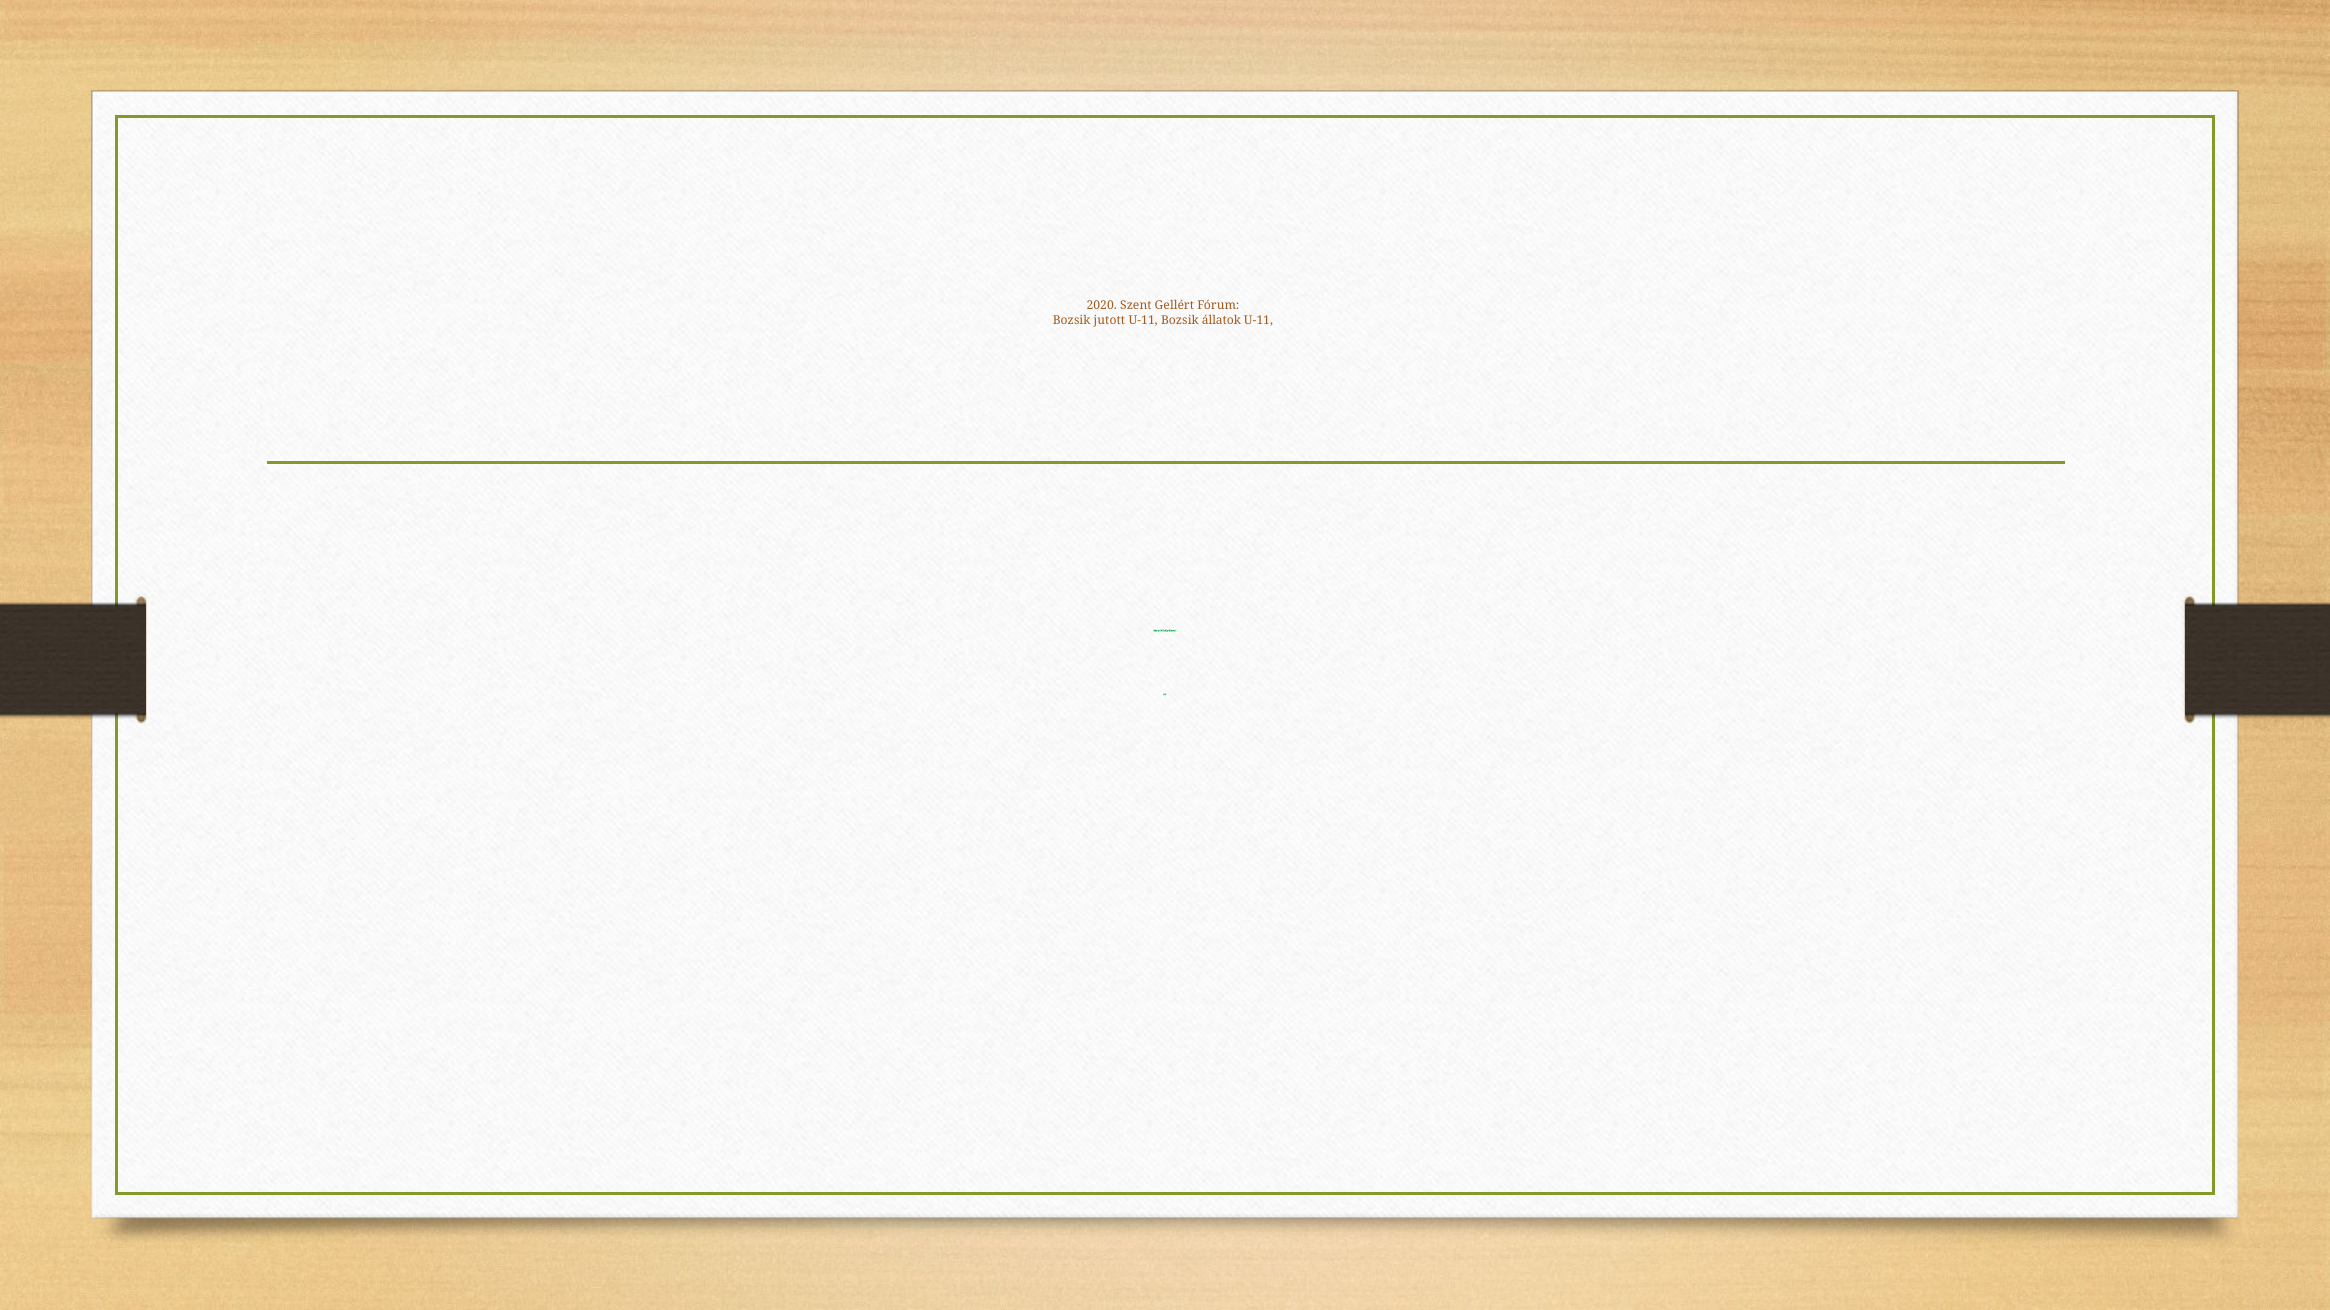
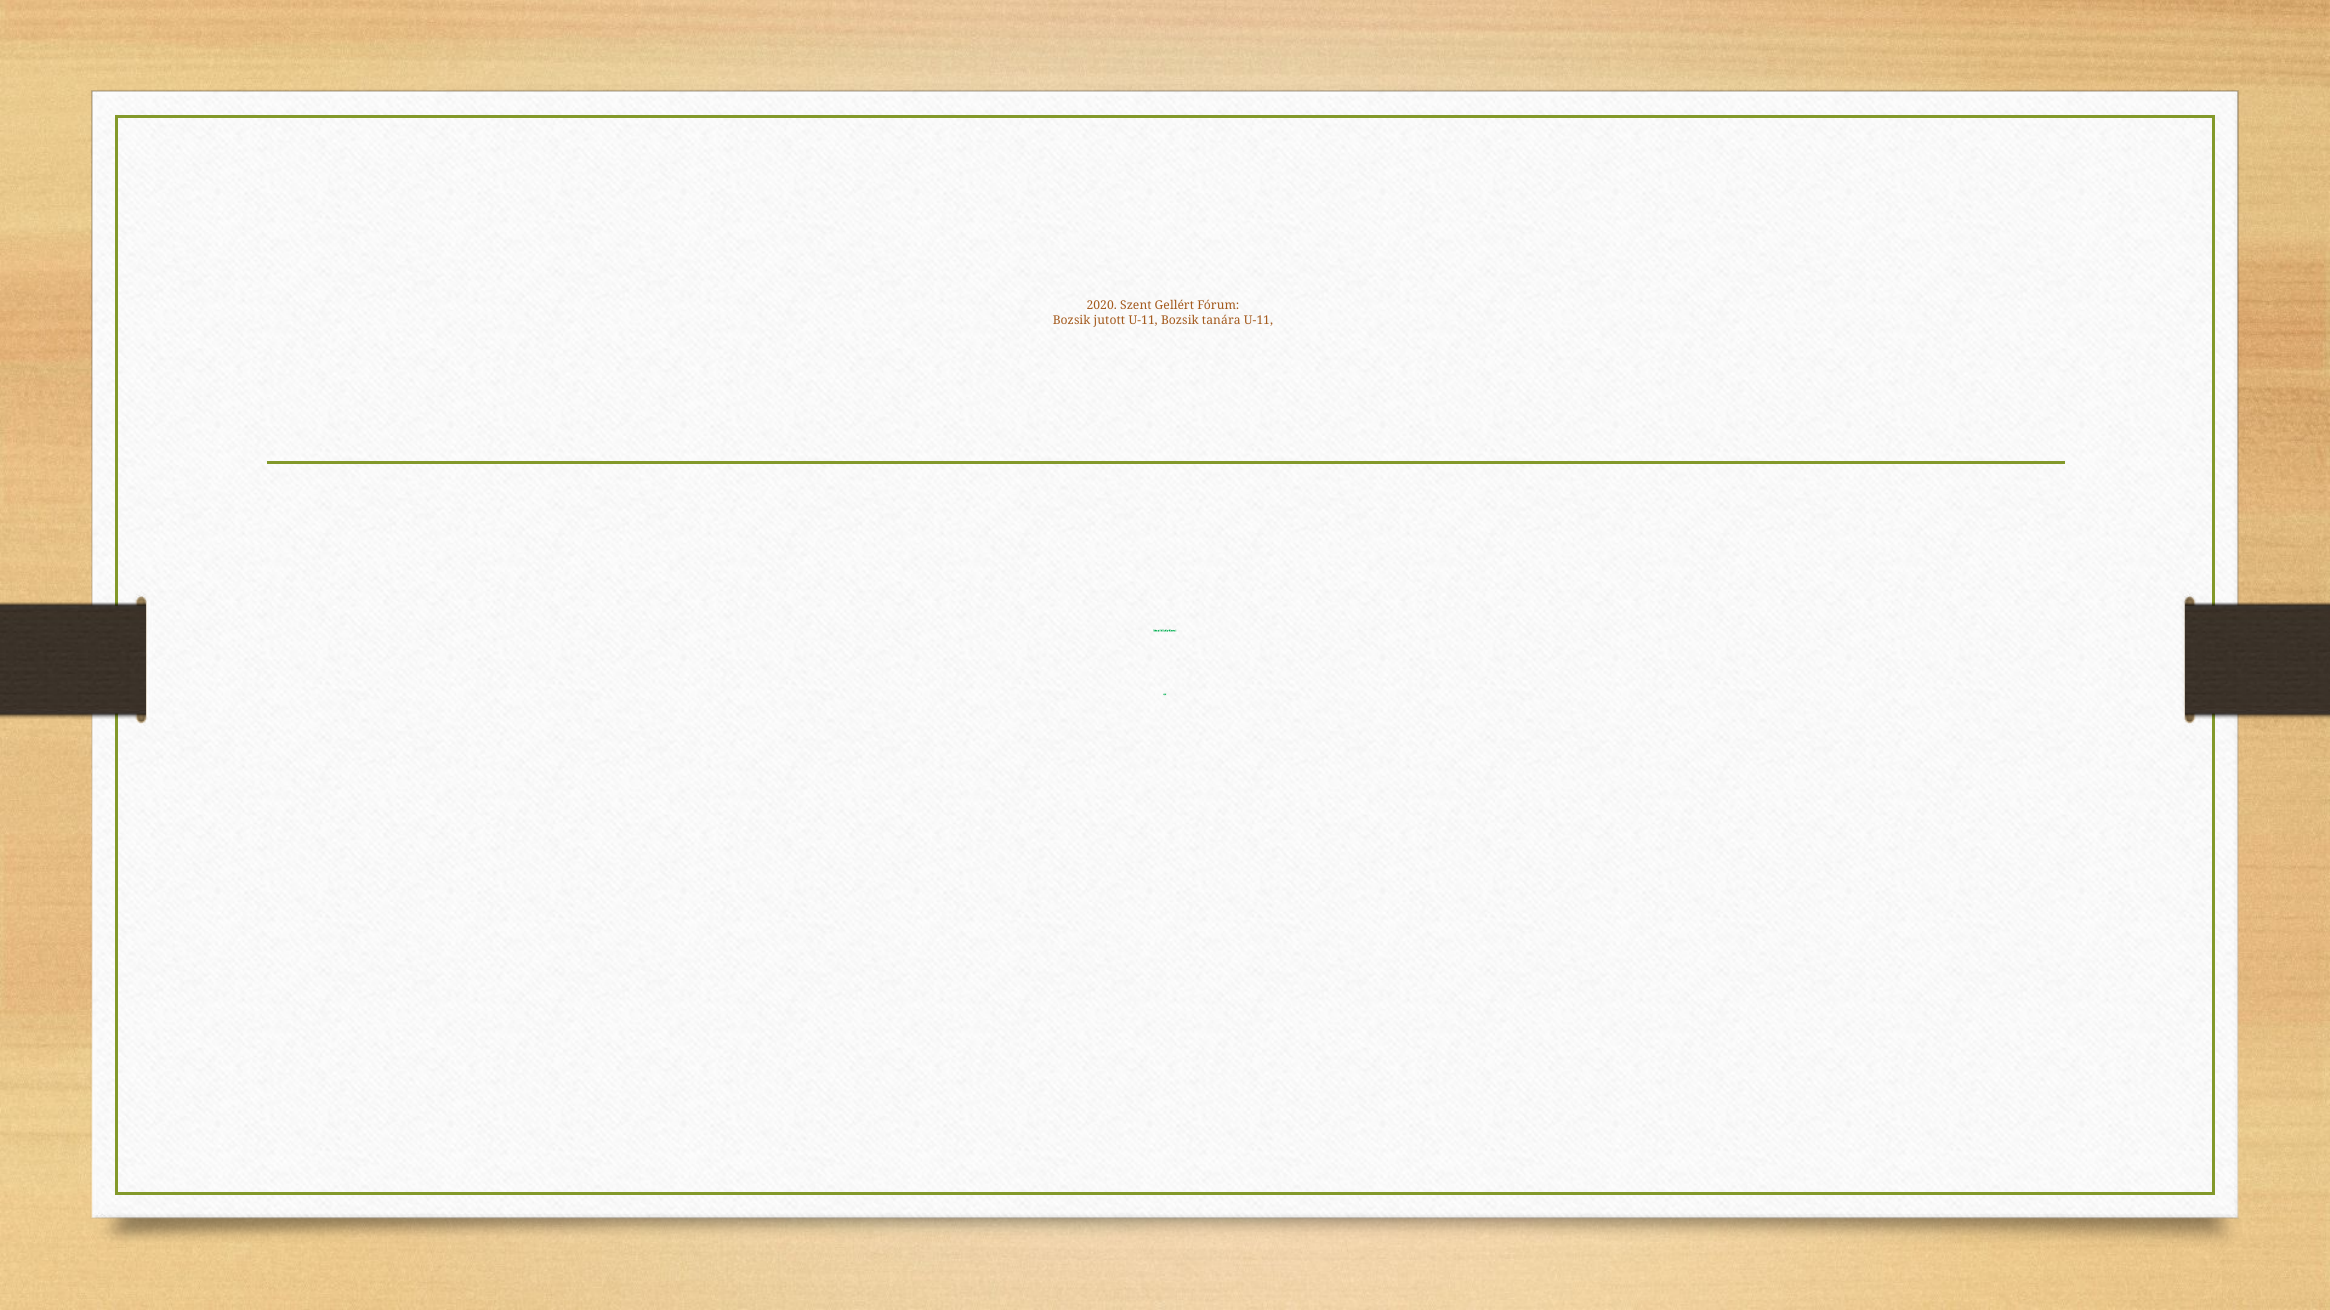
állatok: állatok -> tanára (1221, 321)
